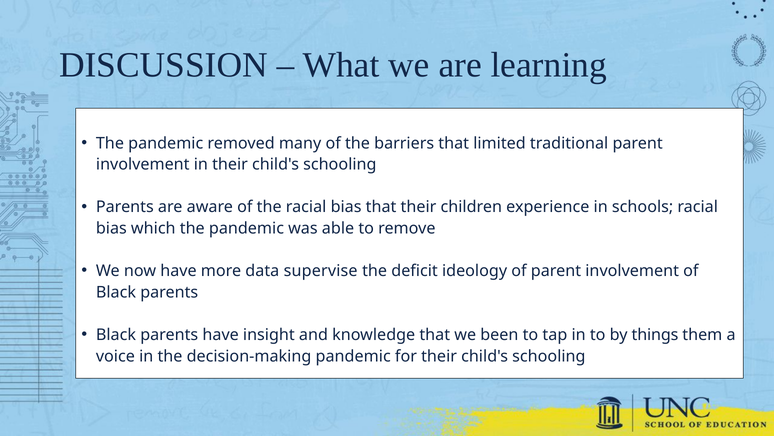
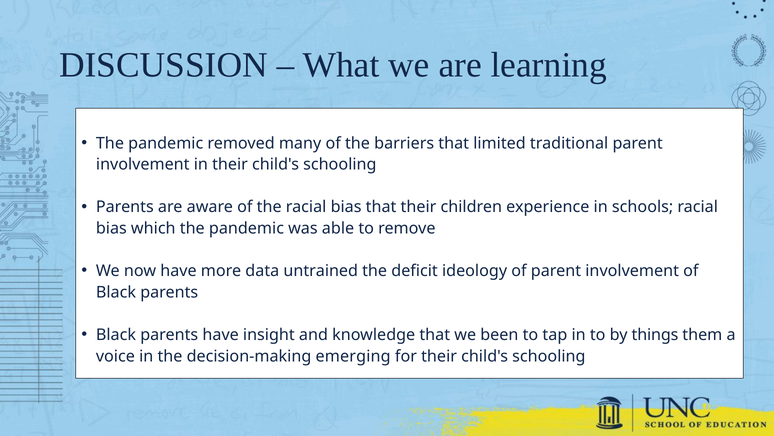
supervise: supervise -> untrained (321, 271)
decision-making pandemic: pandemic -> emerging (353, 356)
